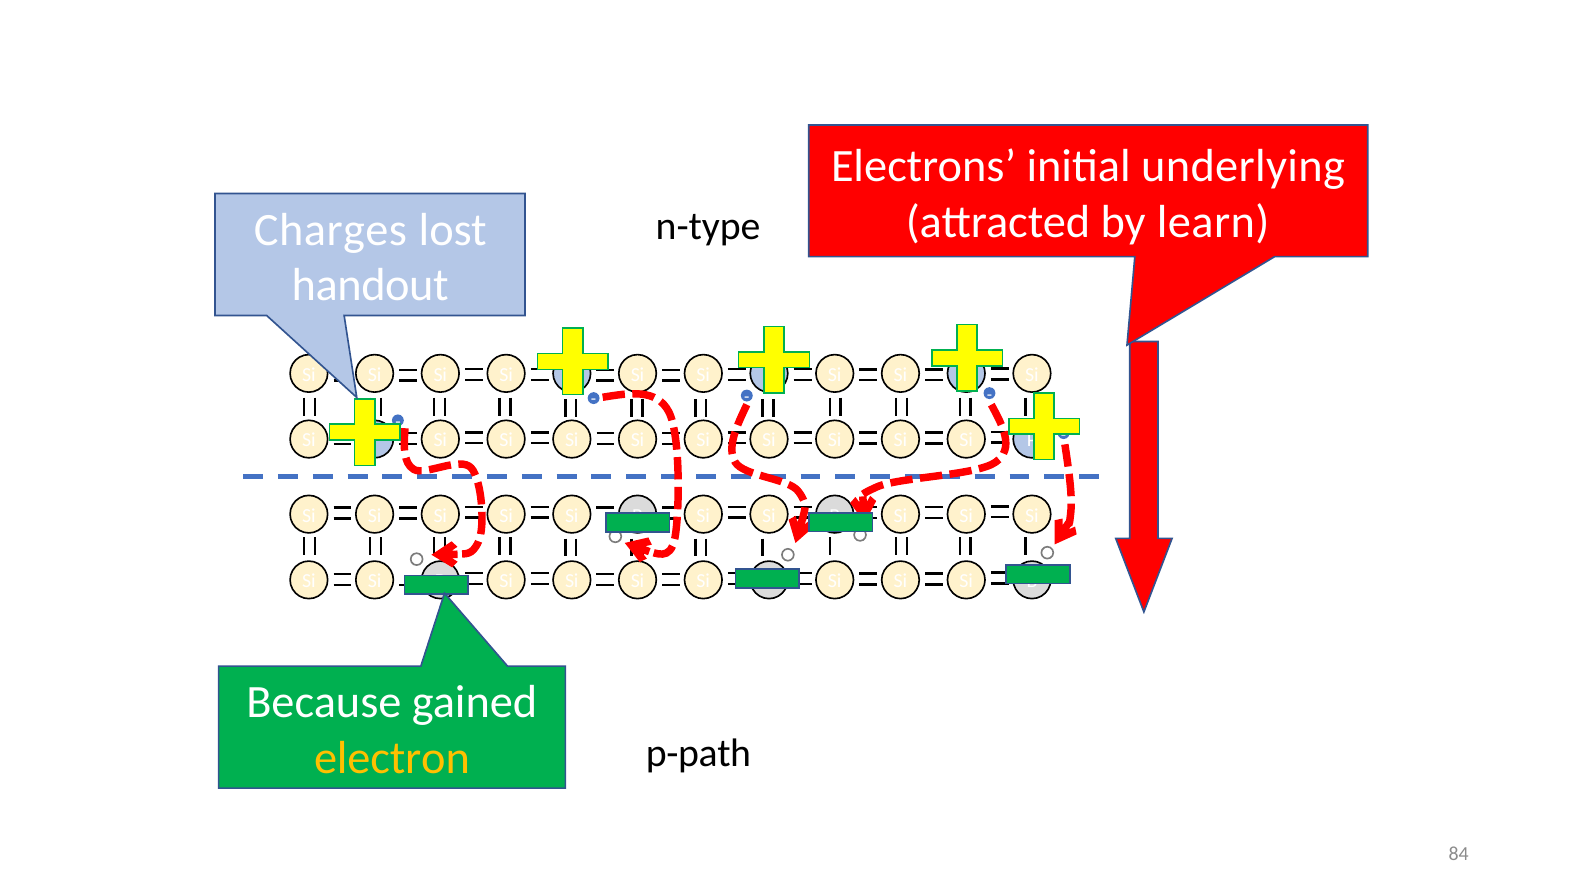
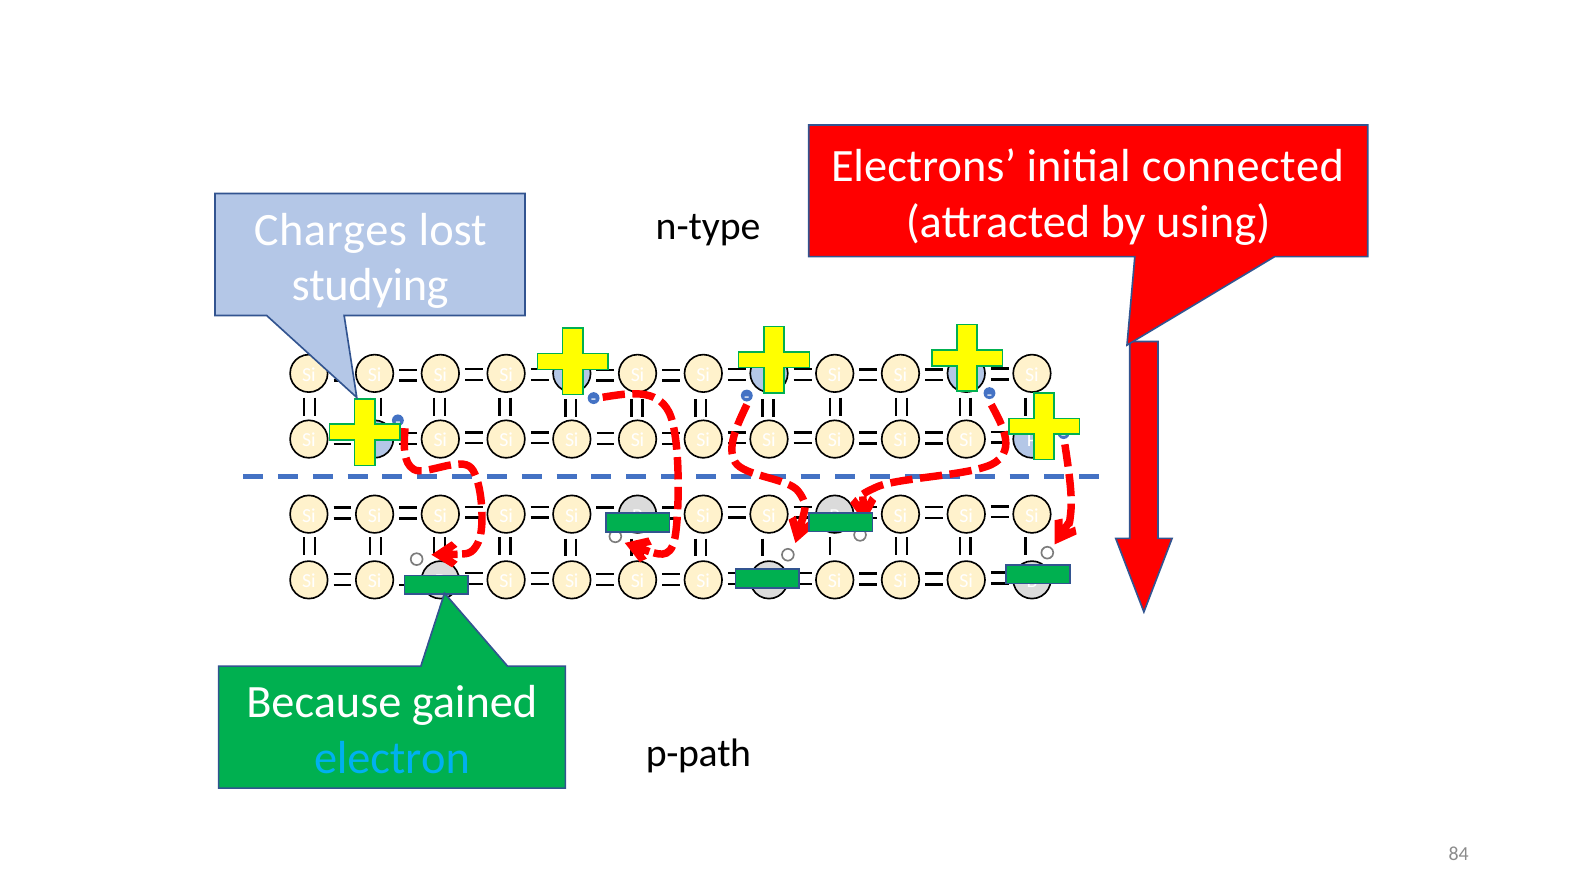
underlying: underlying -> connected (1243, 166)
learn: learn -> using (1213, 222)
handout: handout -> studying (370, 286)
electron colour: yellow -> light blue (392, 759)
